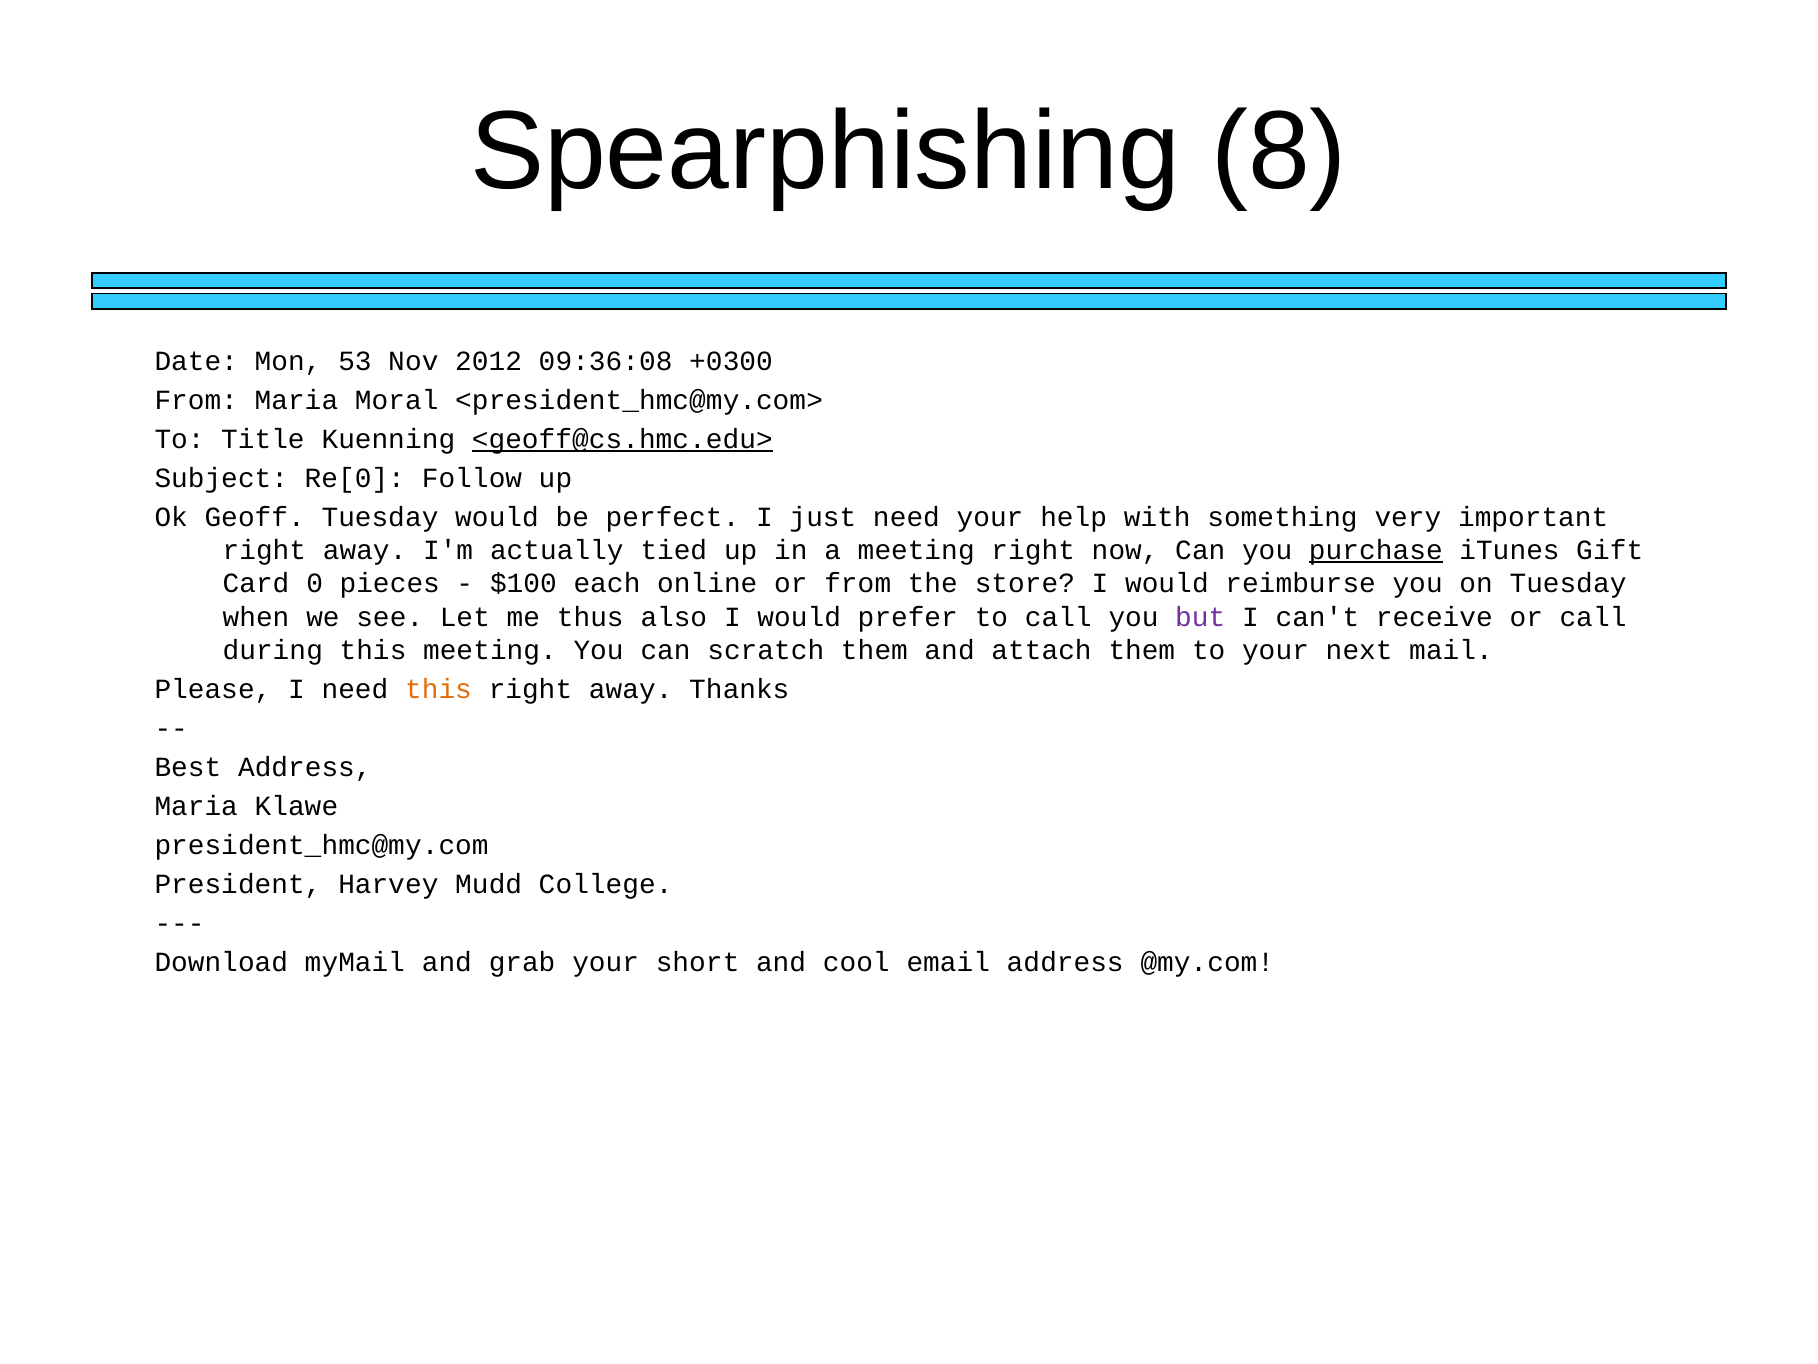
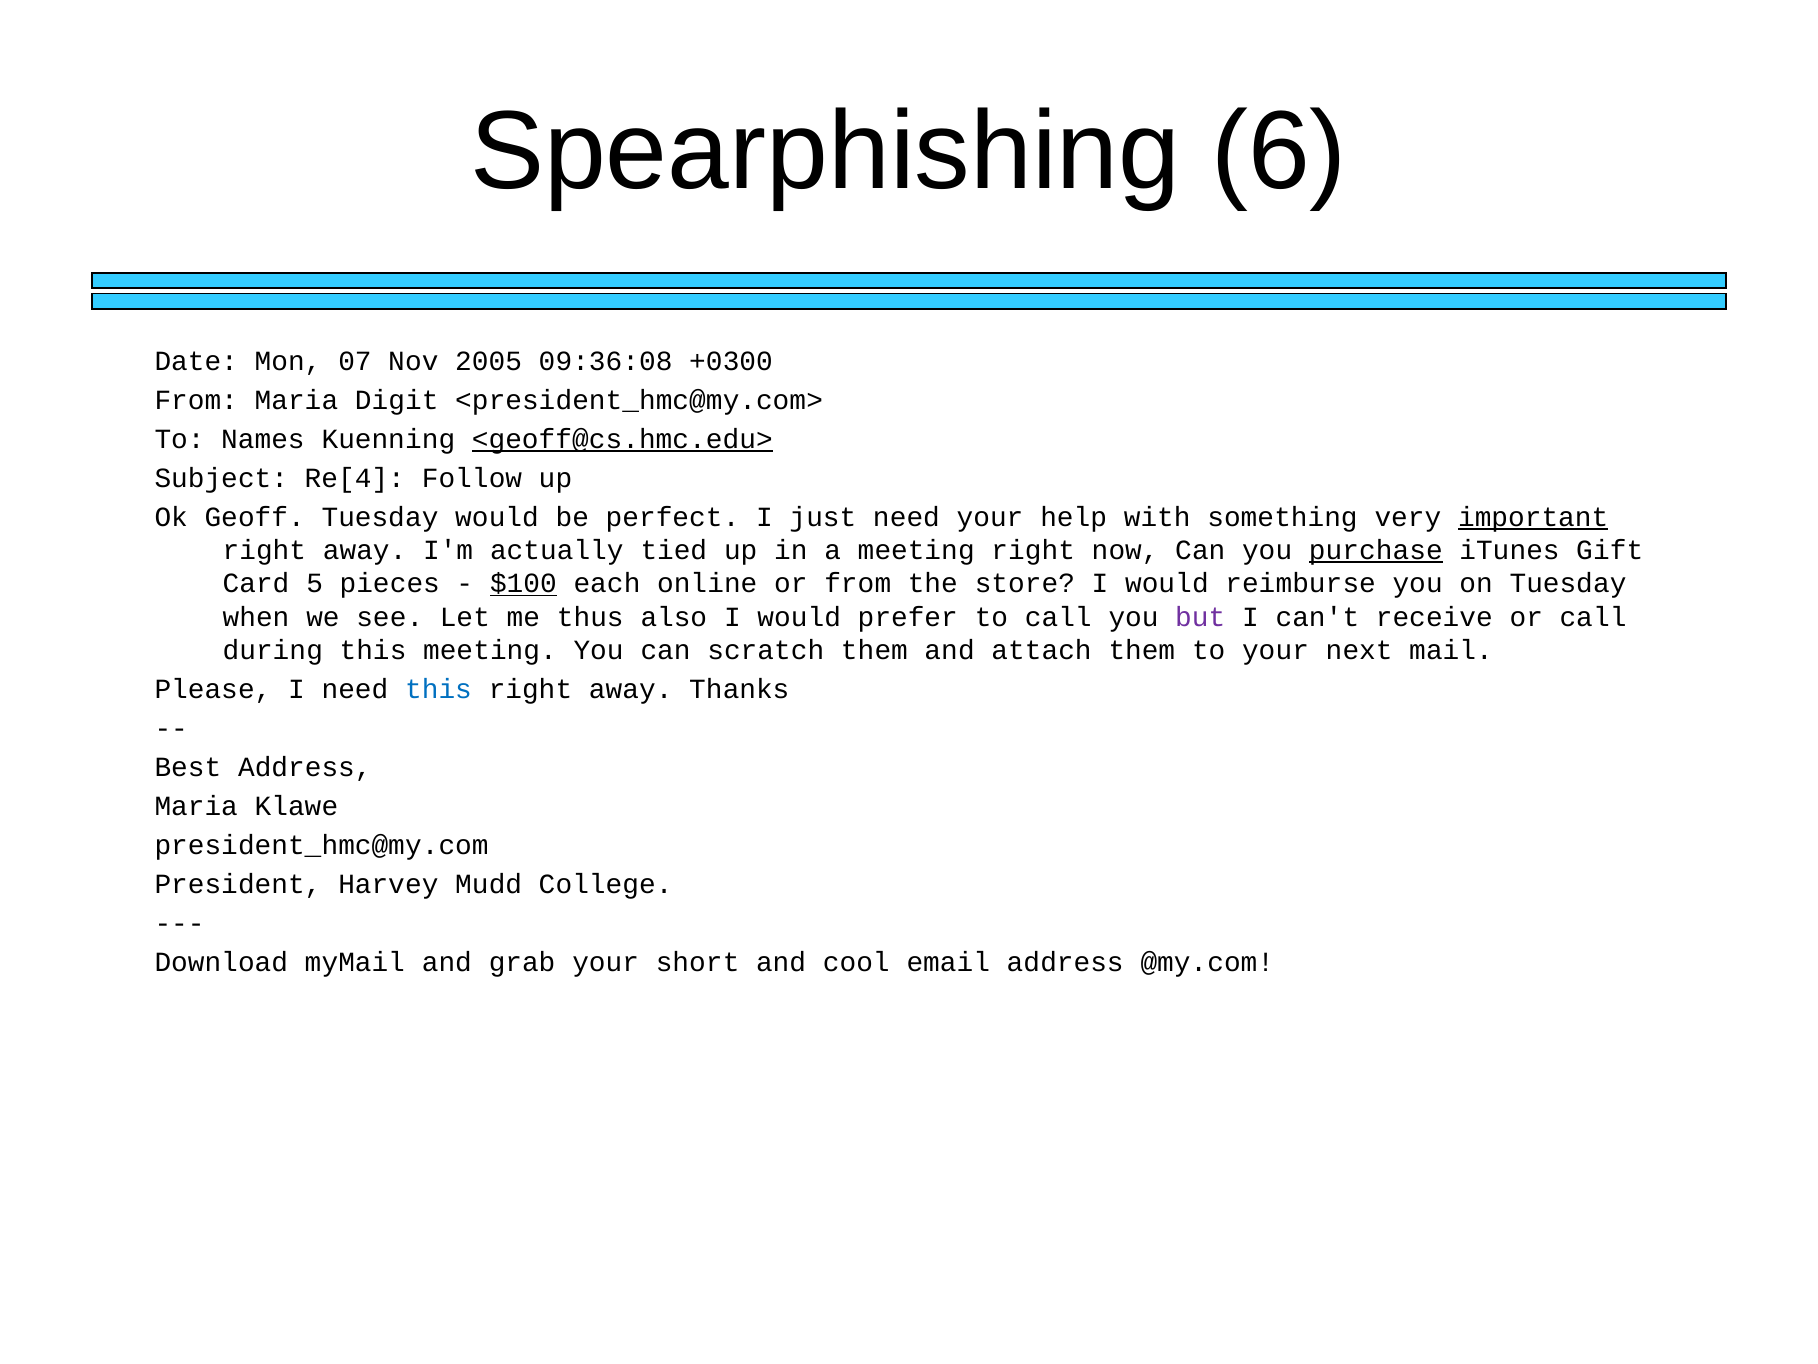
8: 8 -> 6 (1279, 152)
53: 53 -> 07 (355, 361)
2012: 2012 -> 2005 (489, 361)
Moral: Moral -> Digit (397, 400)
Title: Title -> Names (263, 439)
Re[0: Re[0 -> Re[4 (355, 478)
important underline: none -> present (1533, 517)
0: 0 -> 5 (315, 583)
$100 underline: none -> present (523, 583)
this colour: orange -> blue (439, 689)
